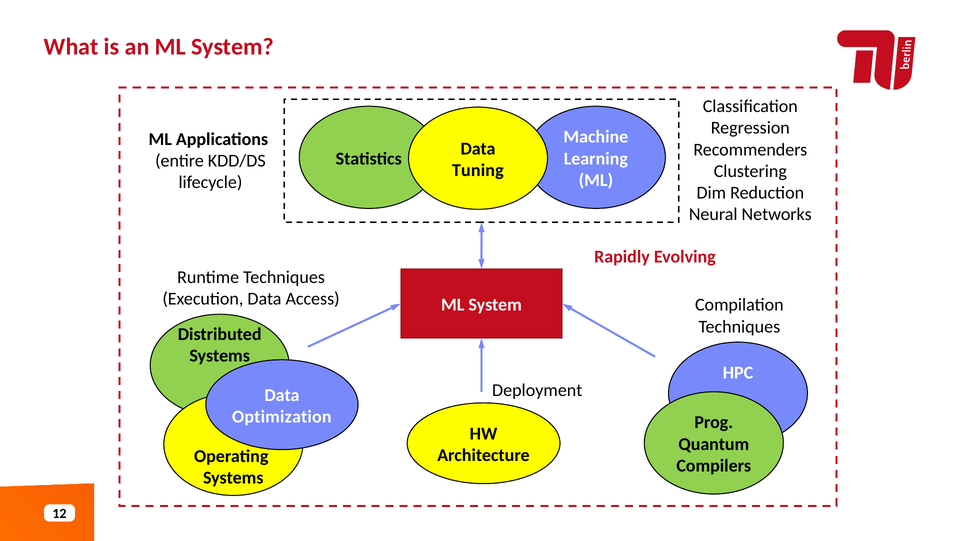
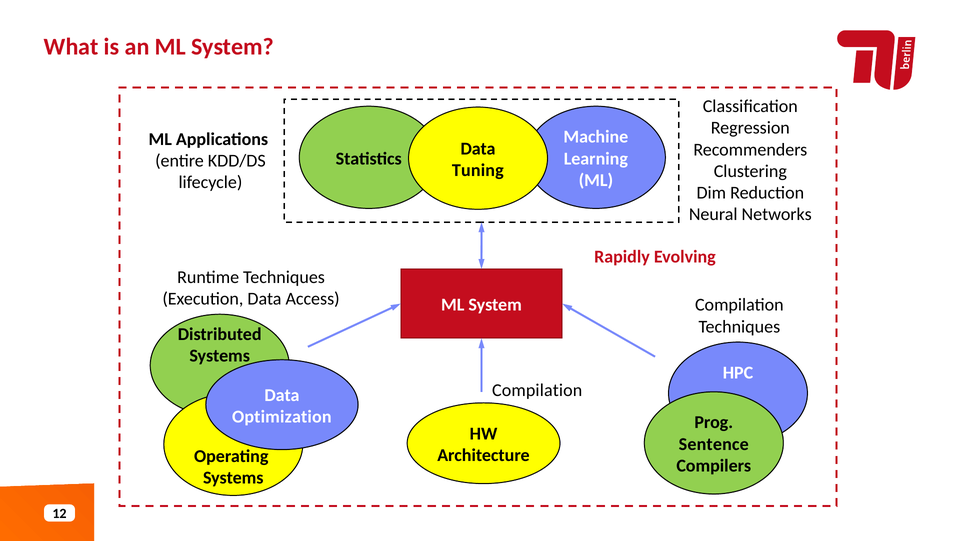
Deployment: Deployment -> Compilation (537, 390)
Quantum: Quantum -> Sentence (714, 444)
